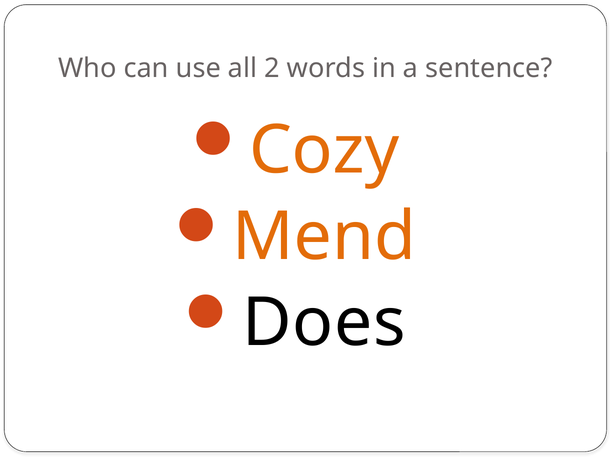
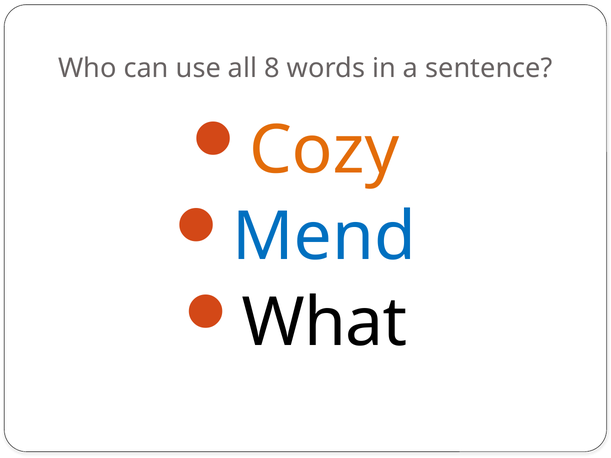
2: 2 -> 8 (272, 68)
Mend colour: orange -> blue (324, 237)
Does: Does -> What (325, 323)
